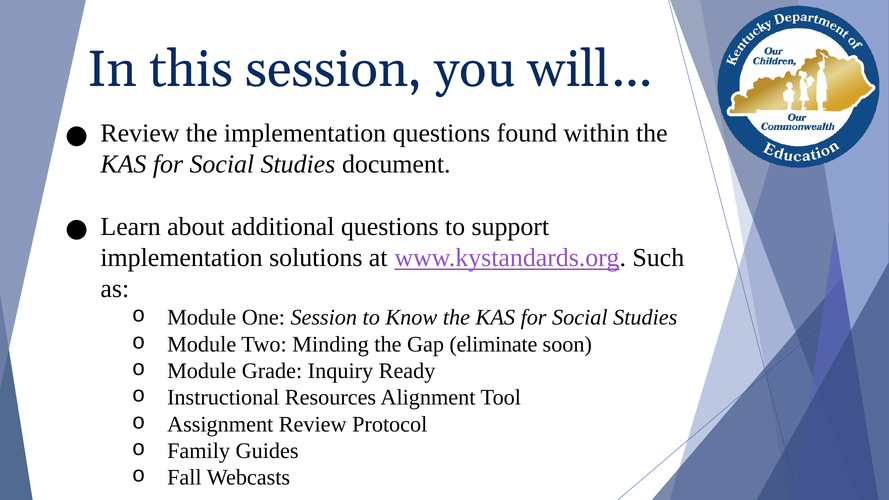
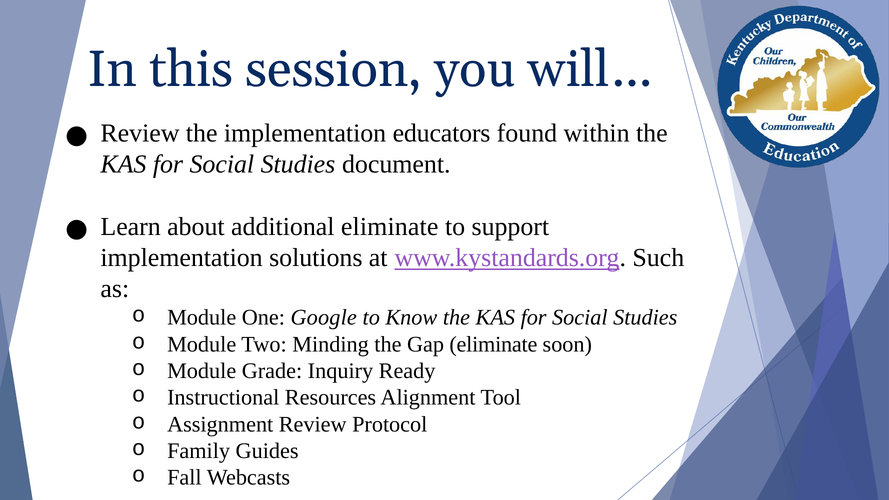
implementation questions: questions -> educators (442, 133)
additional questions: questions -> eliminate (390, 227)
One Session: Session -> Google (324, 318)
